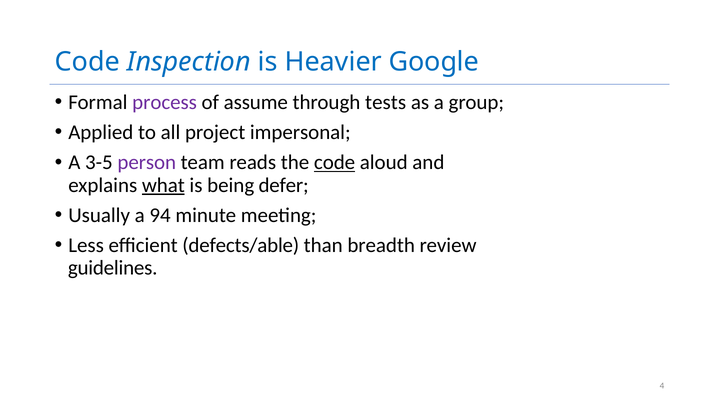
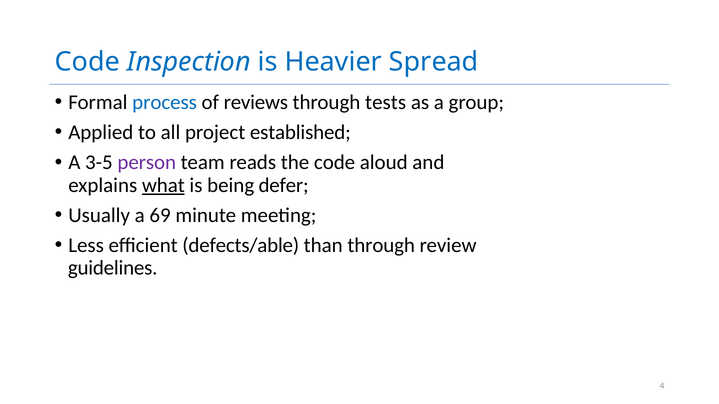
Google: Google -> Spread (434, 62)
process colour: purple -> blue (165, 102)
assume: assume -> reviews (256, 102)
impersonal: impersonal -> established (300, 133)
code underline: present -> none (335, 163)
94: 94 -> 69 (160, 215)
than breadth: breadth -> through (381, 246)
